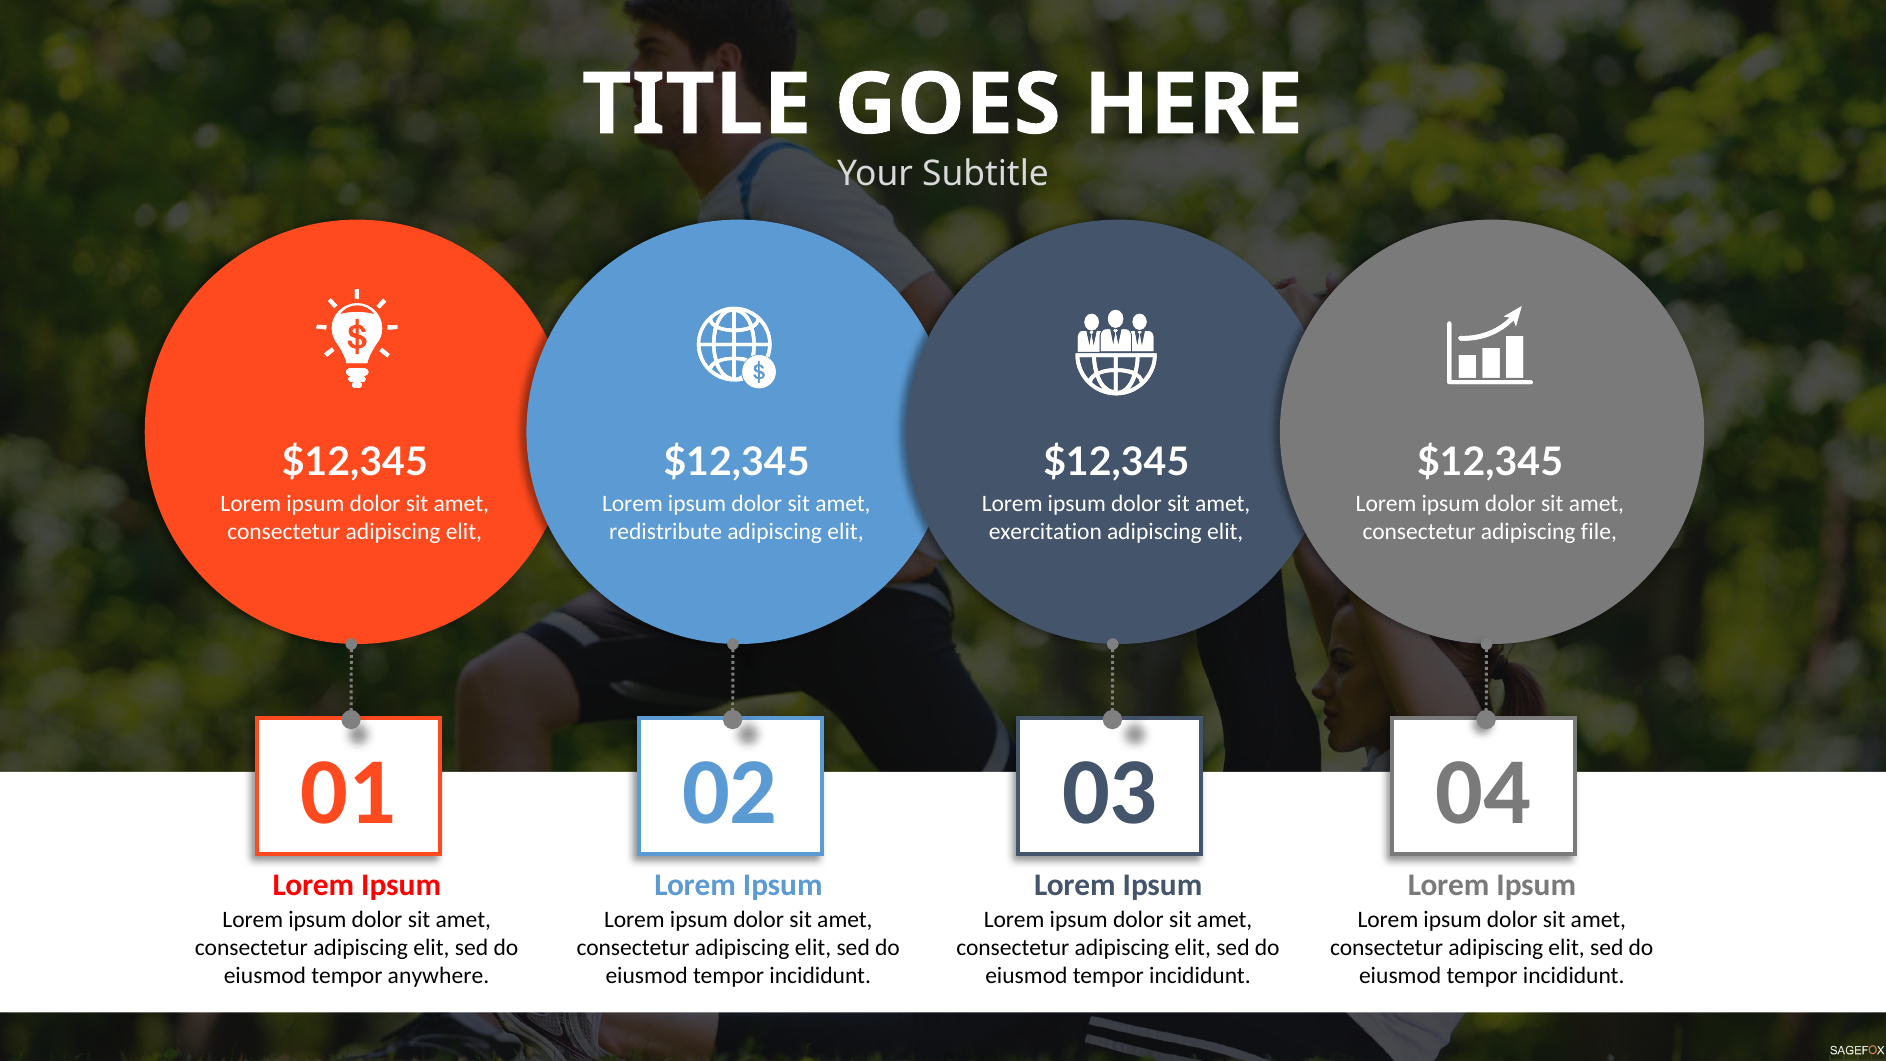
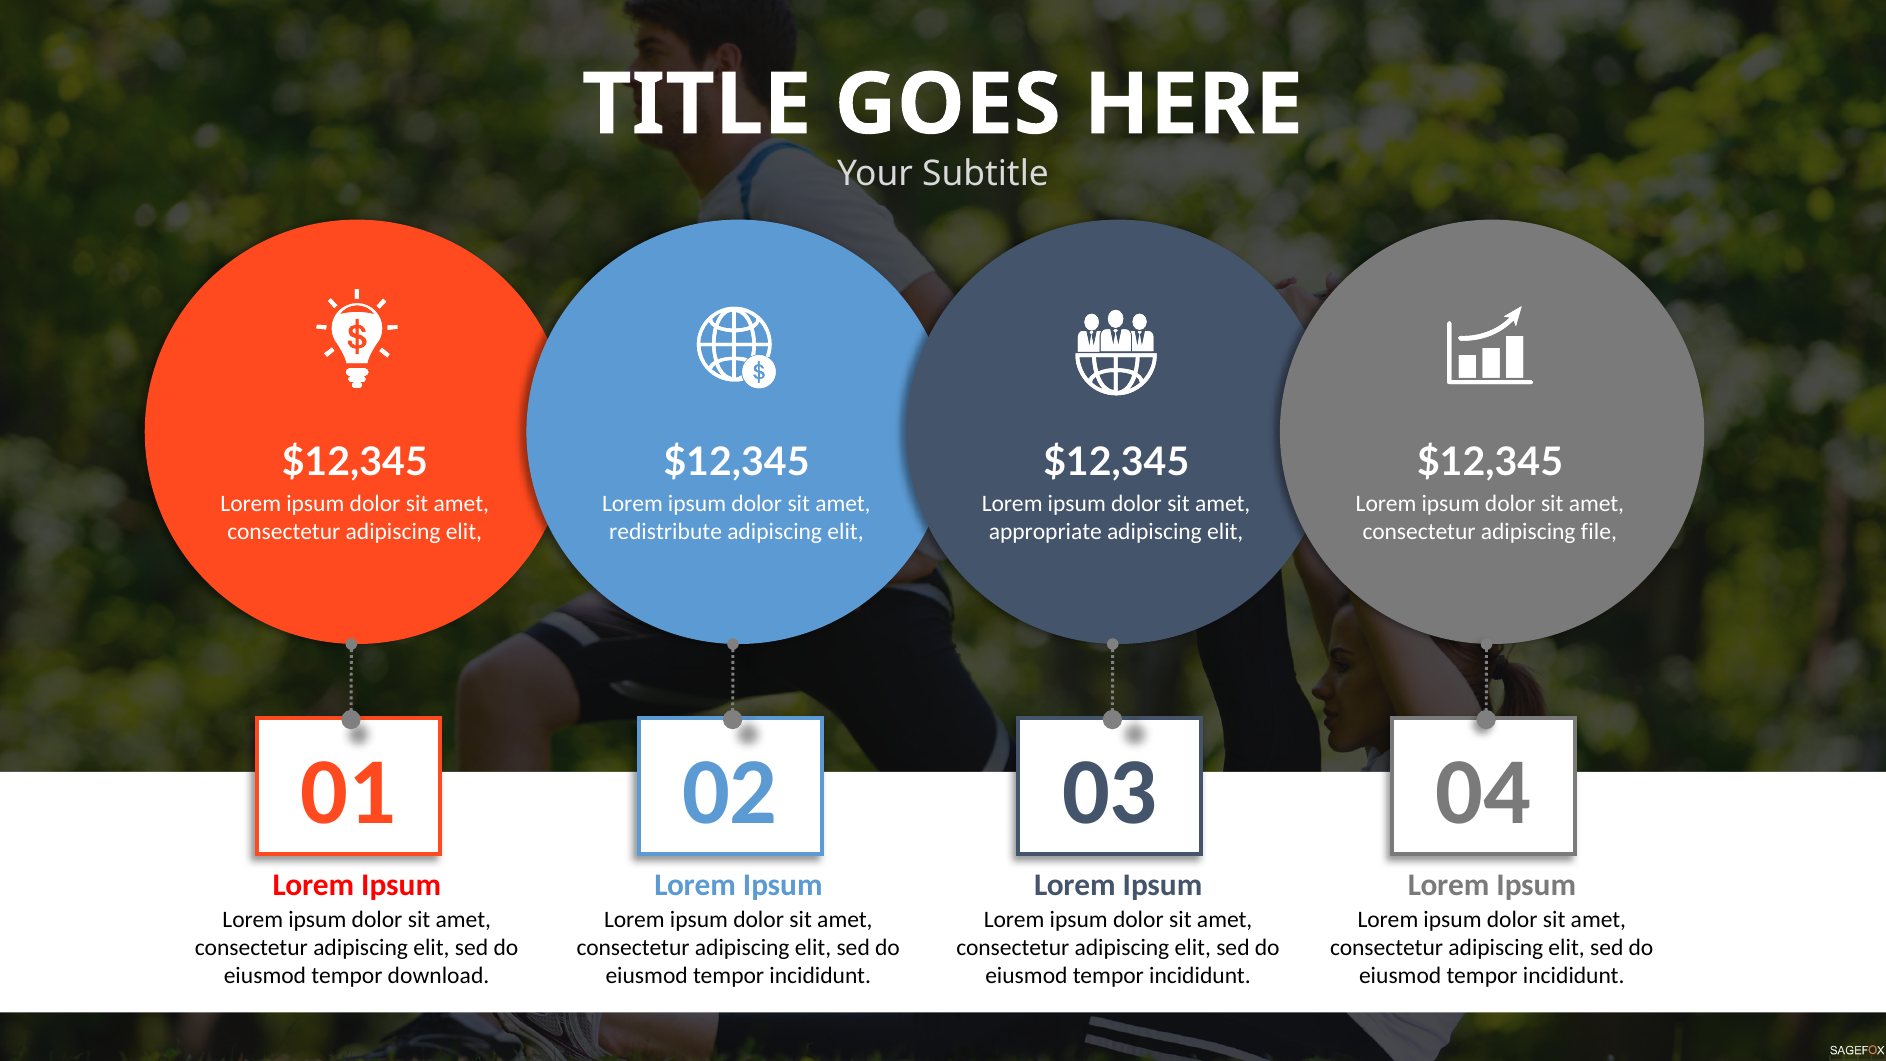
exercitation: exercitation -> appropriate (1045, 532)
anywhere: anywhere -> download (439, 976)
